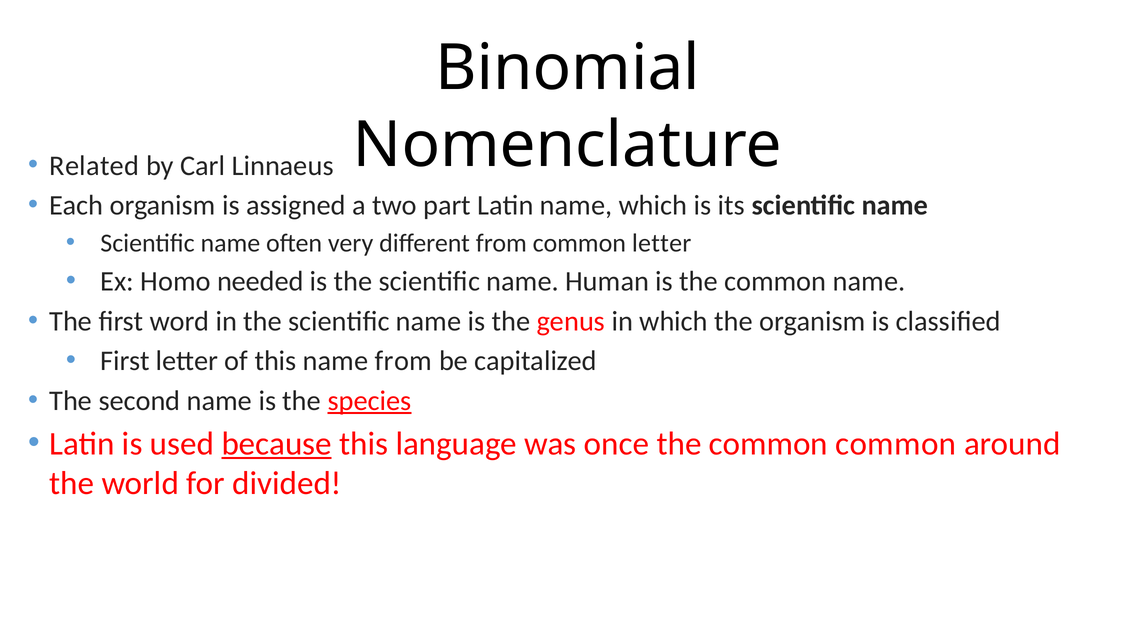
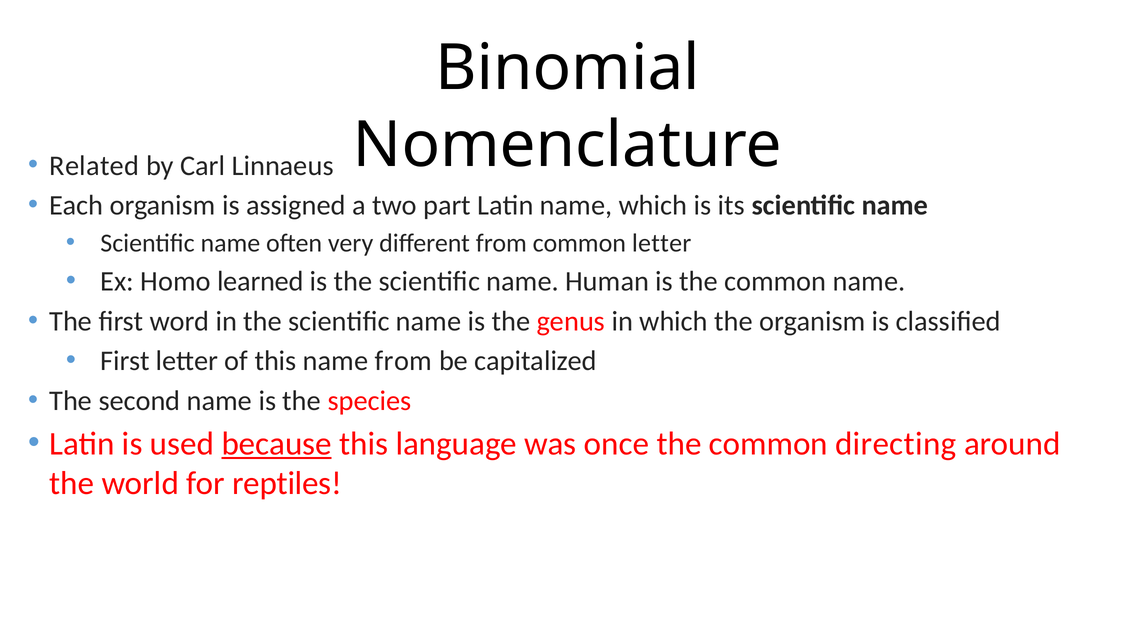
needed: needed -> learned (260, 282)
species underline: present -> none (370, 401)
common common: common -> directing (896, 444)
divided: divided -> reptiles (287, 484)
